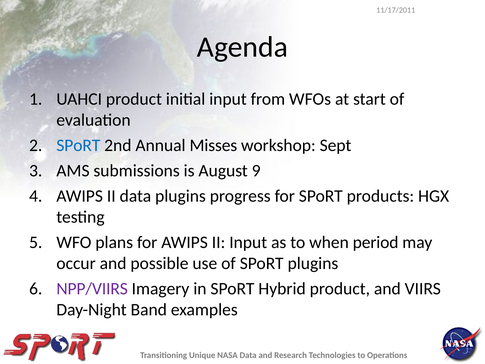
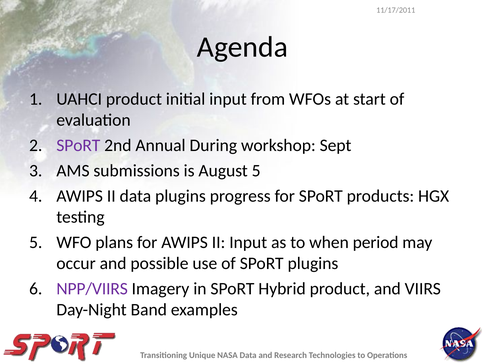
SPoRT colour: blue -> purple (78, 145)
Misses: Misses -> During (213, 145)
August 9: 9 -> 5 (256, 171)
